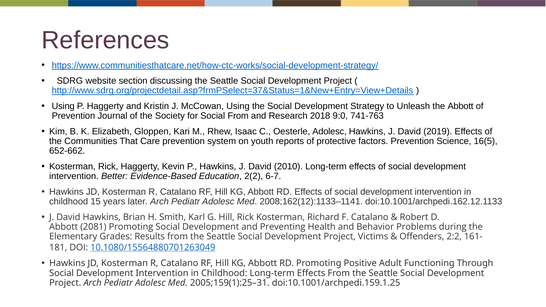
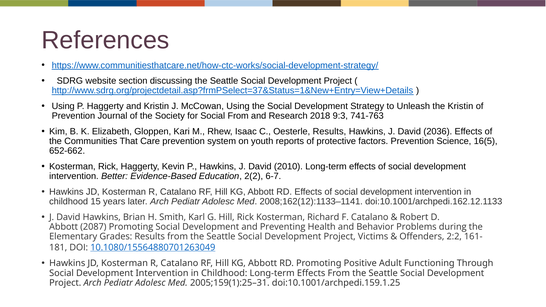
the Abbott: Abbott -> Kristin (460, 106)
9:0: 9:0 -> 9:3 (340, 116)
Oesterle Adolesc: Adolesc -> Results (329, 131)
2019: 2019 -> 2036 (438, 131)
2081: 2081 -> 2087 (93, 227)
